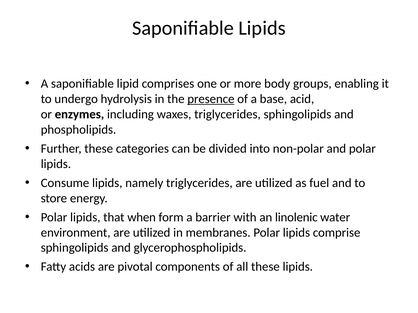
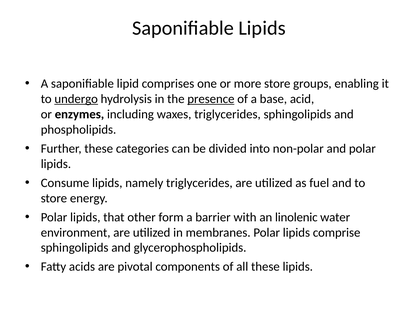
more body: body -> store (277, 84)
undergo underline: none -> present (76, 99)
when: when -> other (142, 218)
